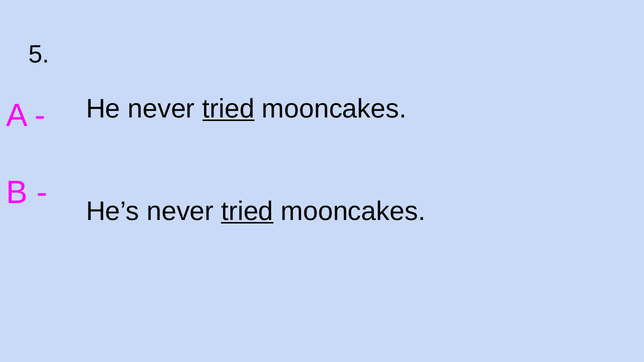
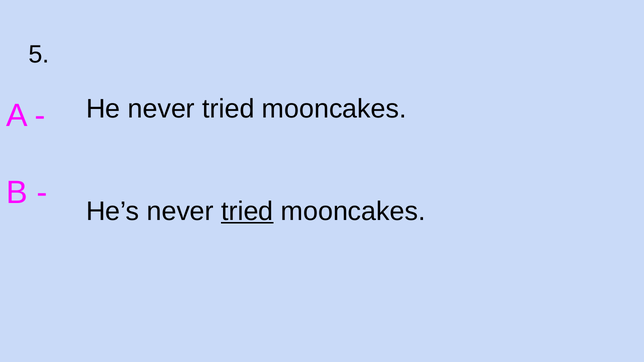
tried underline: present -> none (228, 109)
